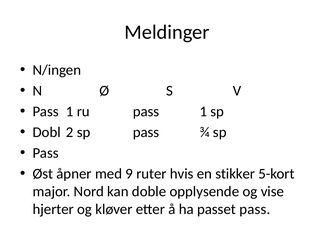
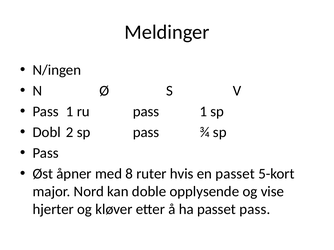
9: 9 -> 8 (129, 174)
en stikker: stikker -> passet (235, 174)
